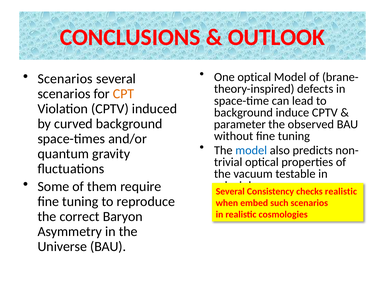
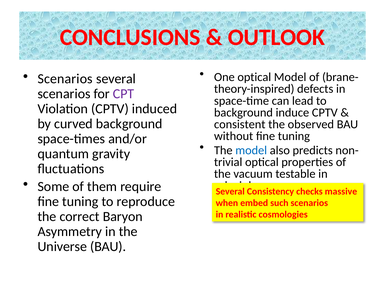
CPT colour: orange -> purple (124, 94)
parameter: parameter -> consistent (240, 124)
checks realistic: realistic -> massive (341, 191)
